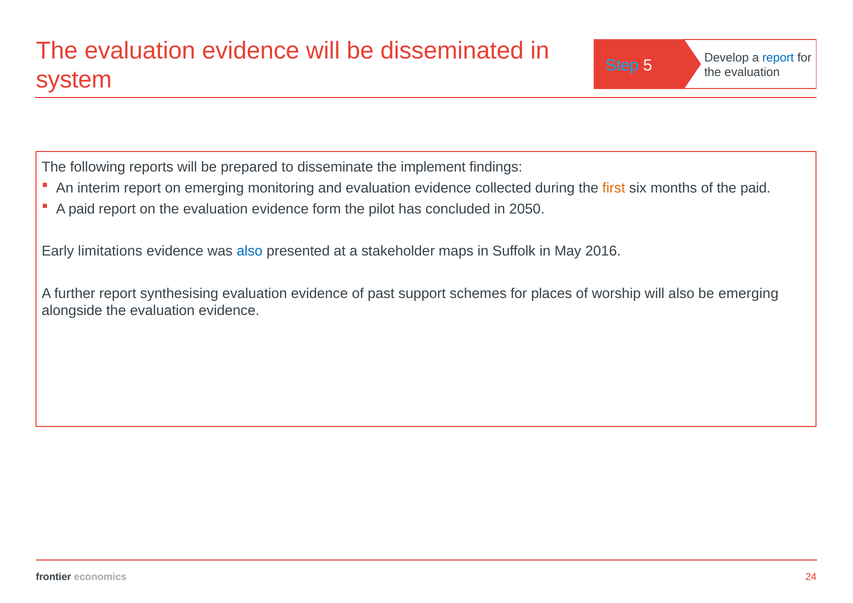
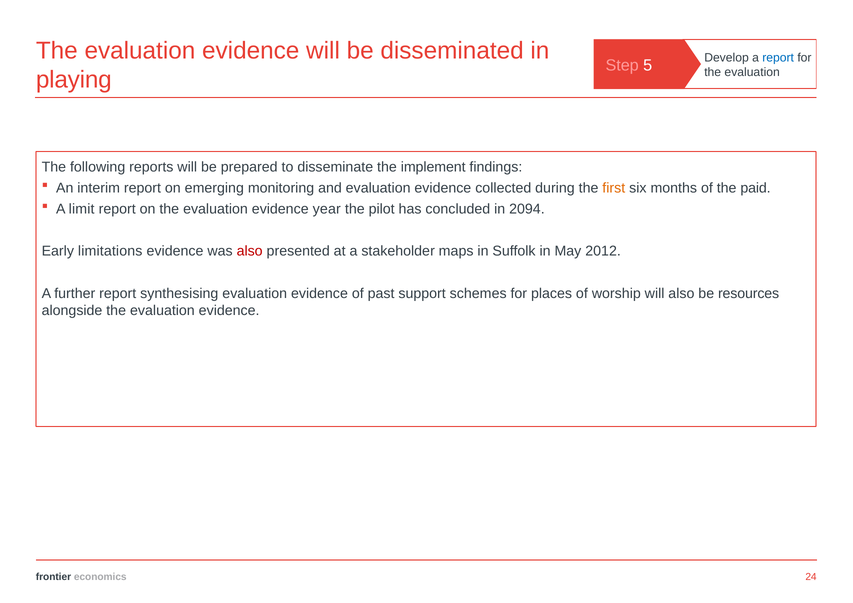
Step colour: light blue -> pink (622, 65)
system: system -> playing (74, 80)
A paid: paid -> limit (82, 209)
form: form -> year (327, 209)
2050: 2050 -> 2094 (527, 209)
also colour: blue -> red (250, 251)
2016: 2016 -> 2012 (603, 251)
be emerging: emerging -> resources (749, 294)
